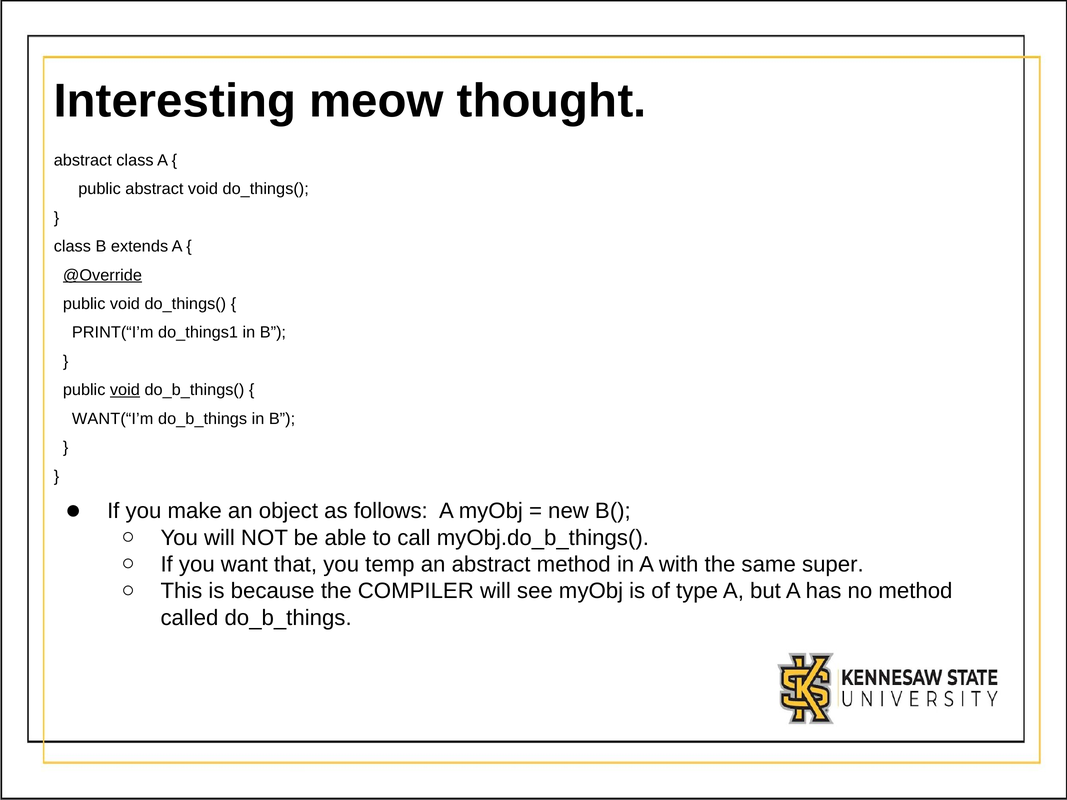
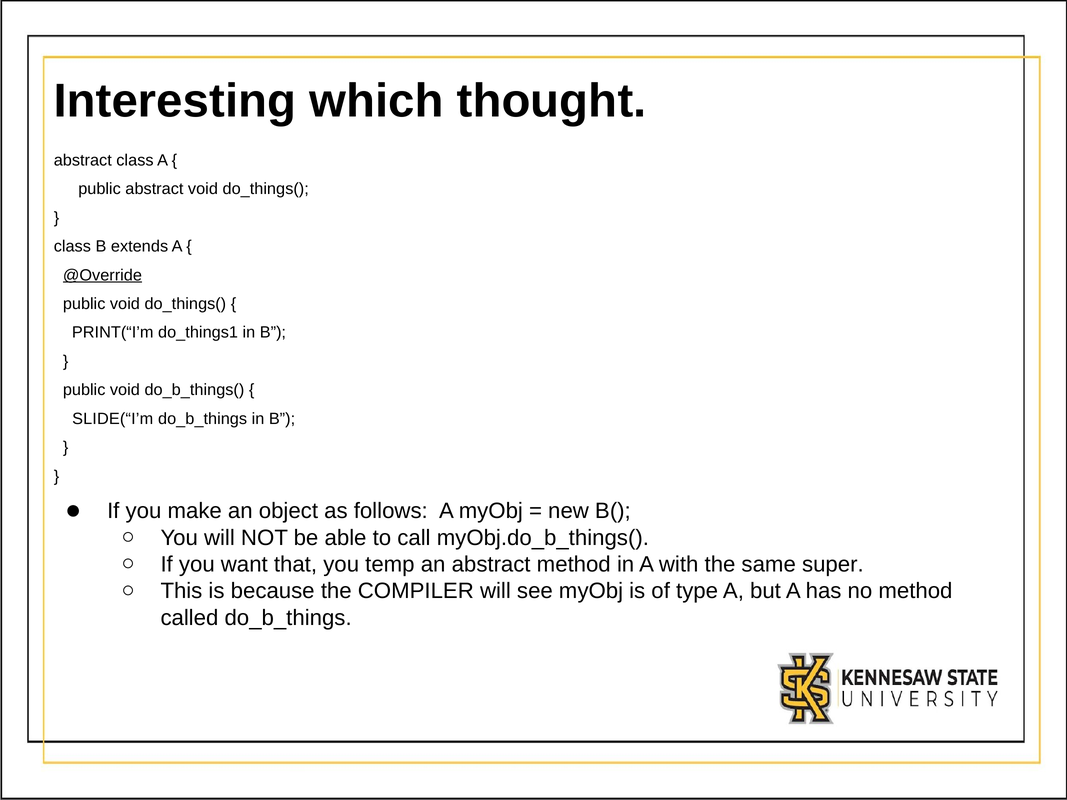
meow: meow -> which (376, 101)
void underline: present -> none (125, 390)
WANT(“I’m: WANT(“I’m -> SLIDE(“I’m (113, 419)
